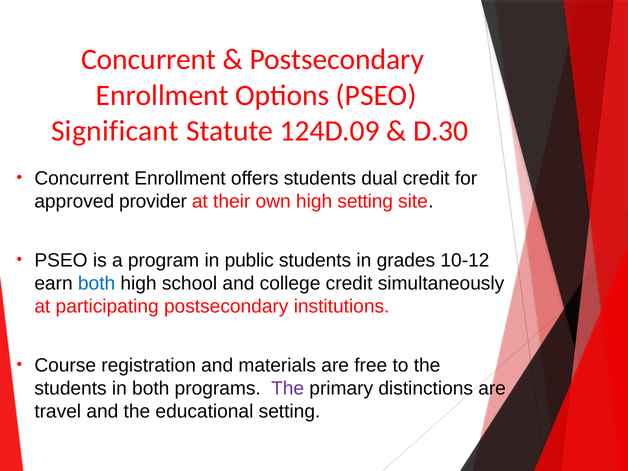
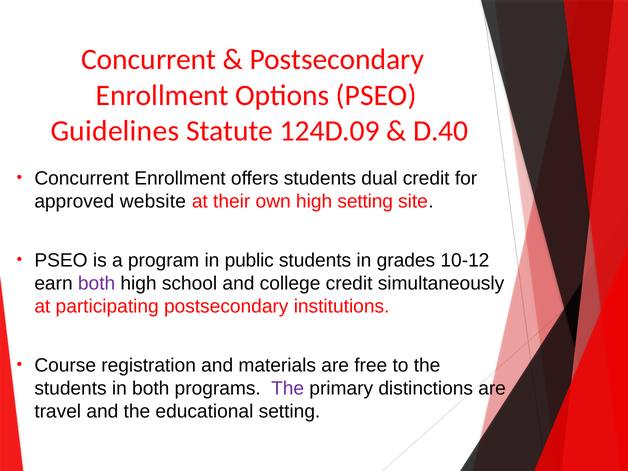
Significant: Significant -> Guidelines (115, 131)
D.30: D.30 -> D.40 (441, 131)
provider: provider -> website (153, 201)
both colour: blue -> purple (97, 283)
